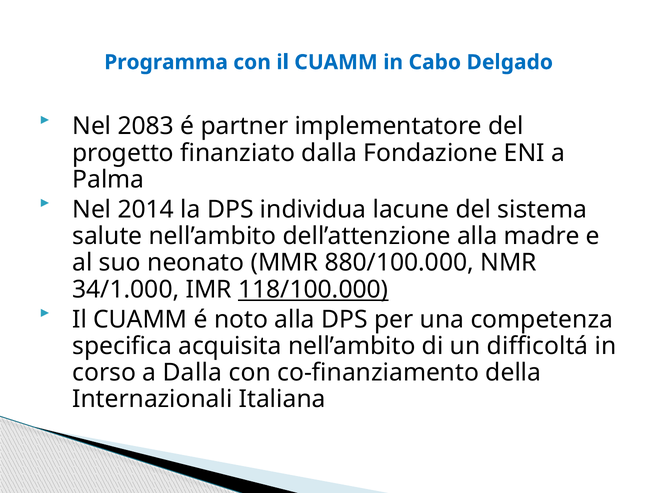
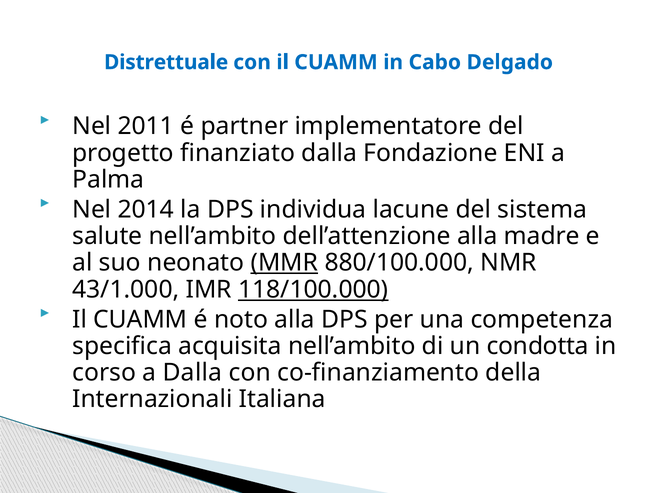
Programma: Programma -> Distrettuale (166, 62)
2083: 2083 -> 2011 (146, 126)
MMR underline: none -> present (284, 263)
34/1.000: 34/1.000 -> 43/1.000 (126, 290)
difficoltá: difficoltá -> condotta (538, 346)
